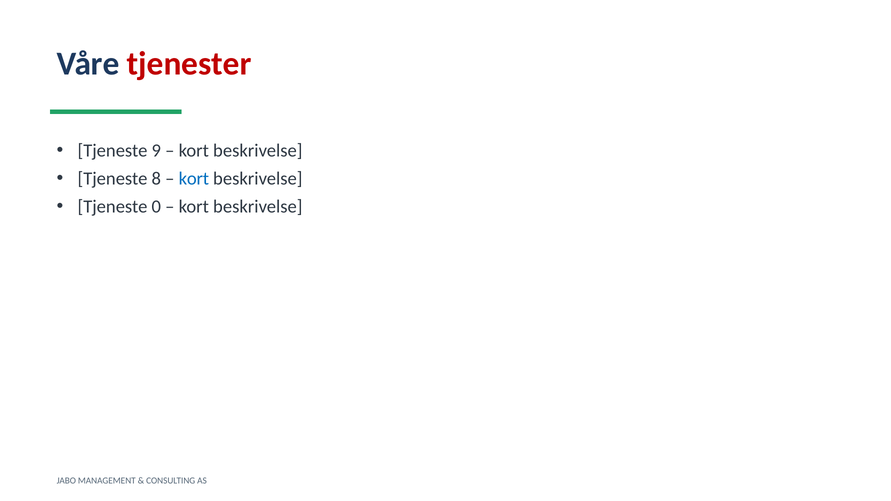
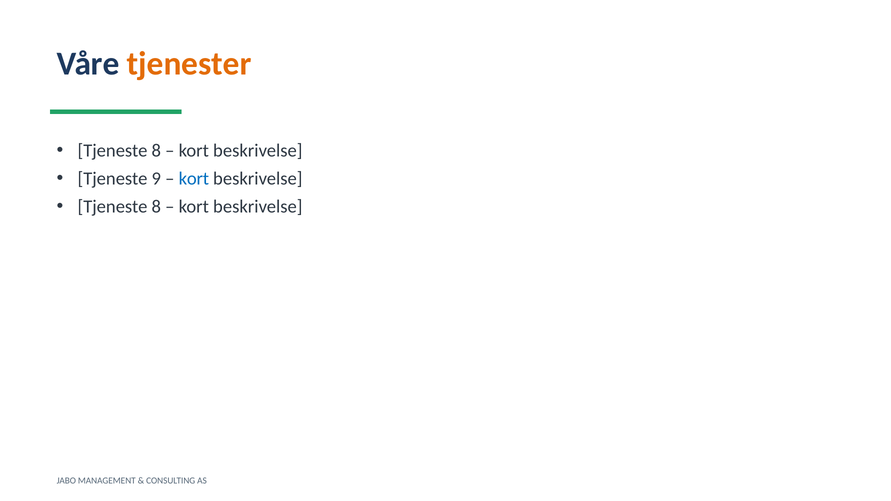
tjenester colour: red -> orange (189, 64)
9: 9 -> 8 (156, 151)
8: 8 -> 9 (156, 179)
0: 0 -> 8 (156, 207)
